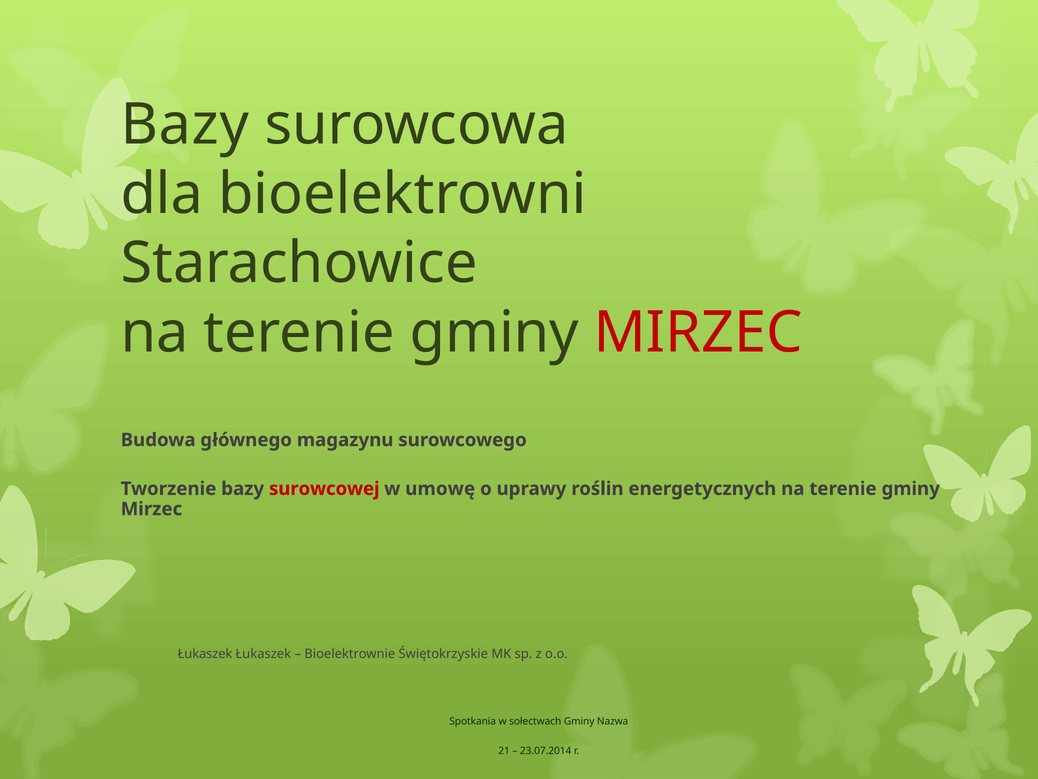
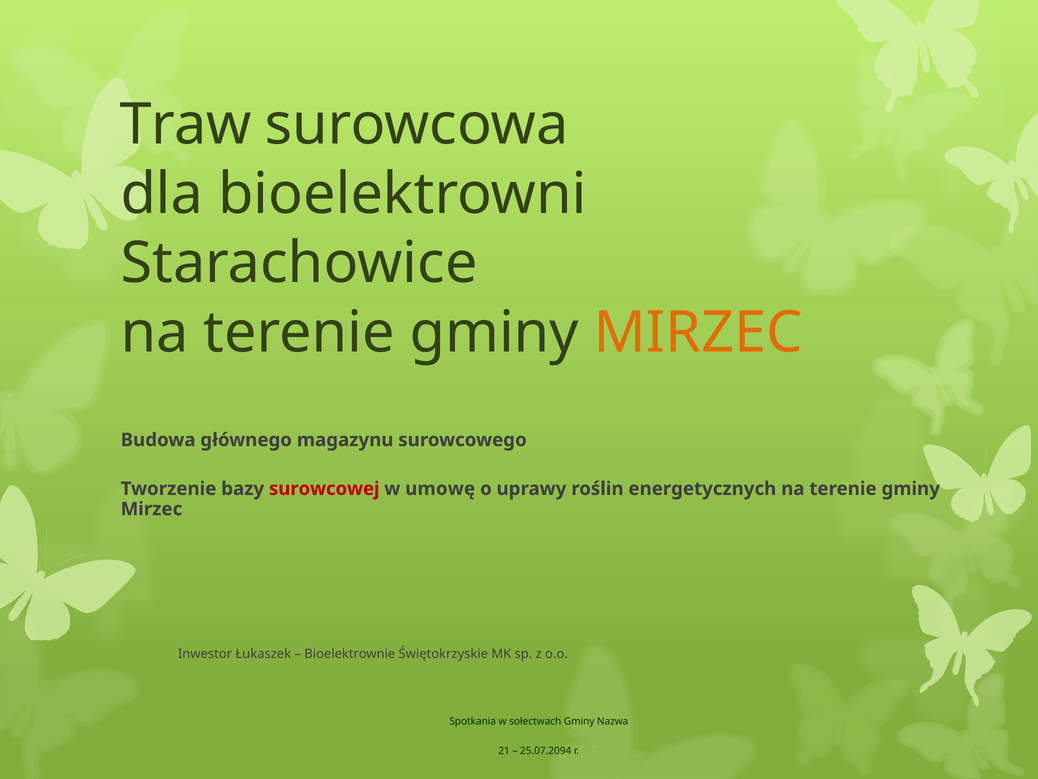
Bazy: Bazy -> Traw (185, 125)
MIRZEC colour: red -> orange (698, 332)
Łukaszek: Łukaszek -> Inwestor (205, 654)
23.07.2014: 23.07.2014 -> 25.07.2094 (546, 751)
